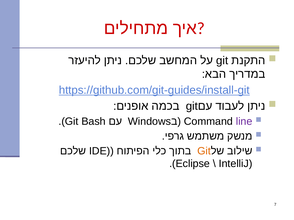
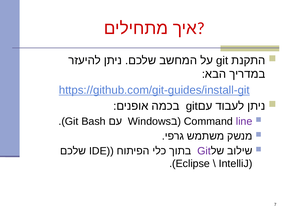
Git colour: orange -> purple (204, 151)
